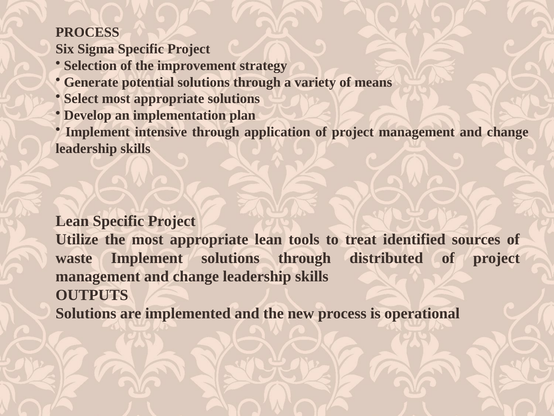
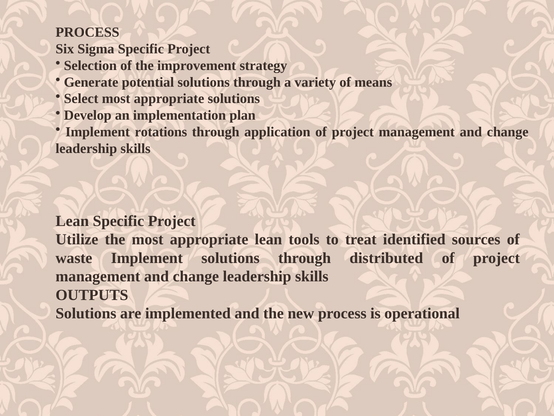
intensive: intensive -> rotations (161, 132)
